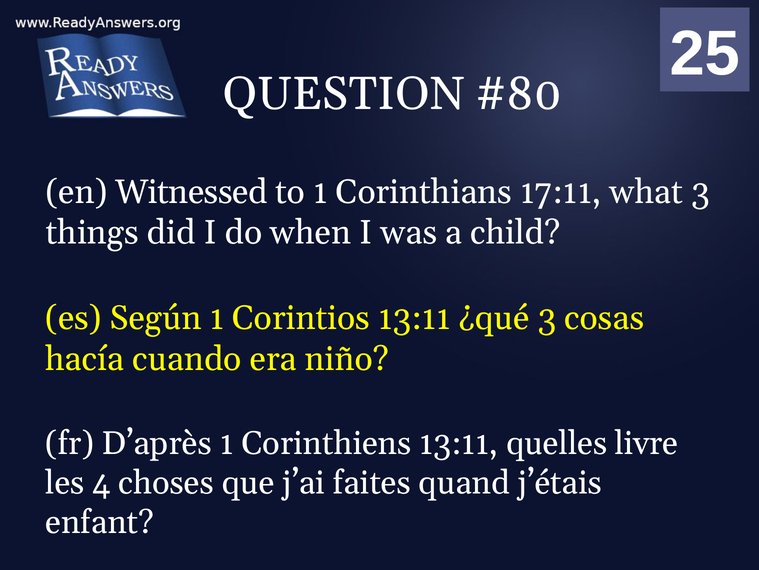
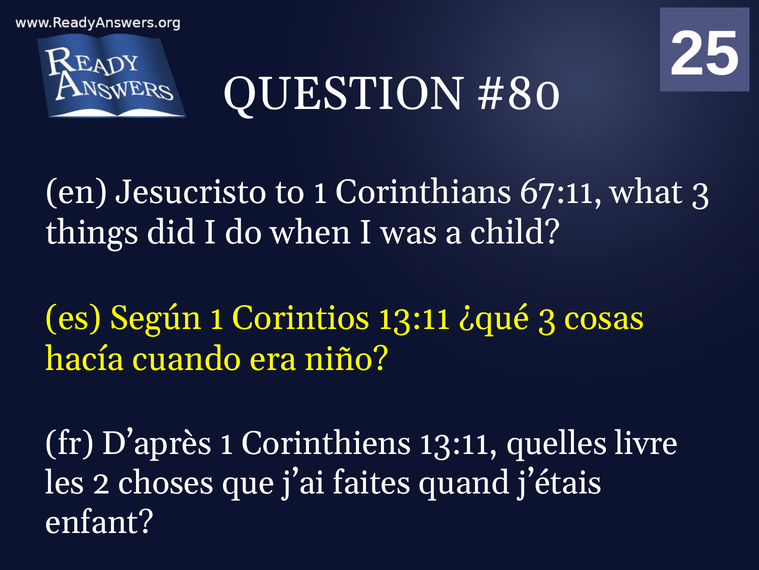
Witnessed: Witnessed -> Jesucristo (191, 192)
17:11: 17:11 -> 67:11 (561, 192)
4: 4 -> 2 (102, 482)
